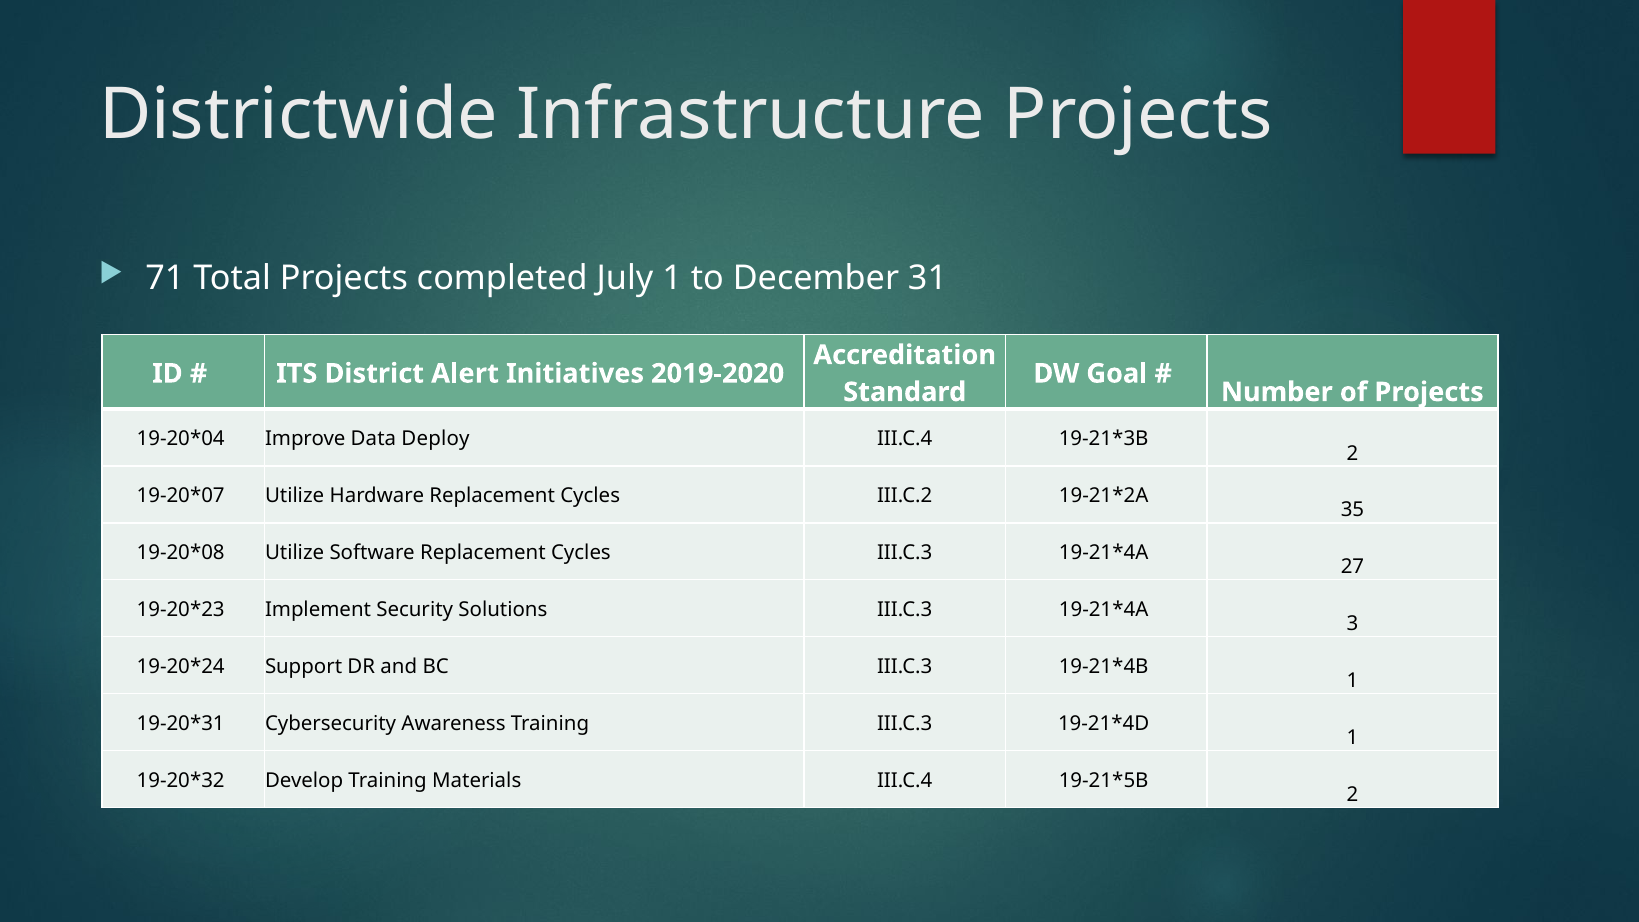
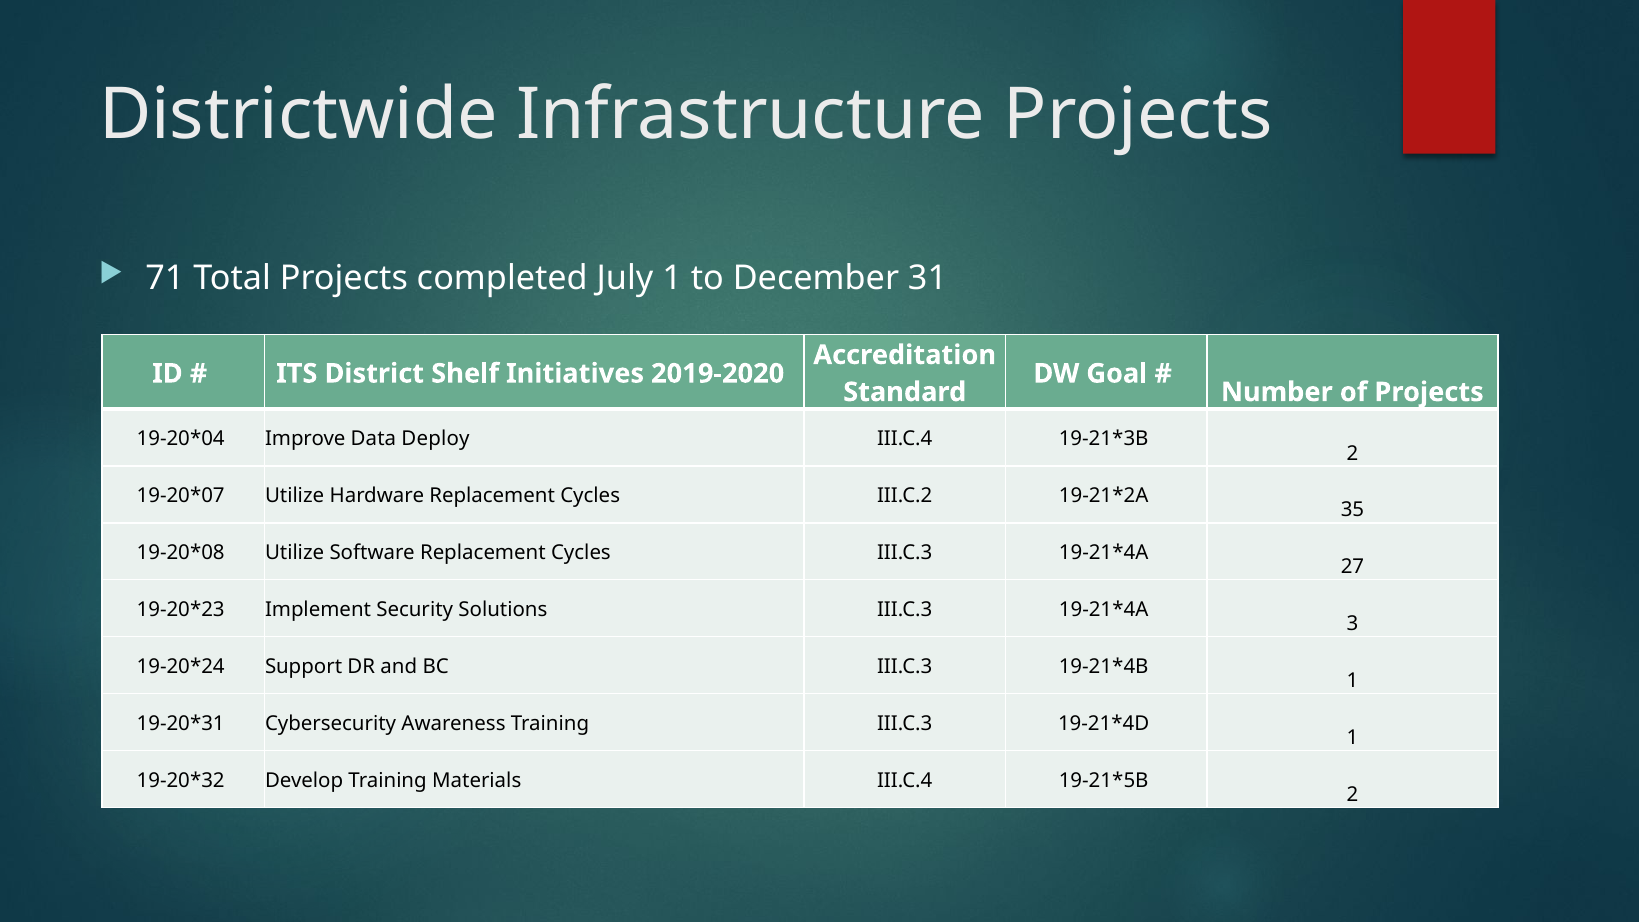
Alert: Alert -> Shelf (465, 374)
